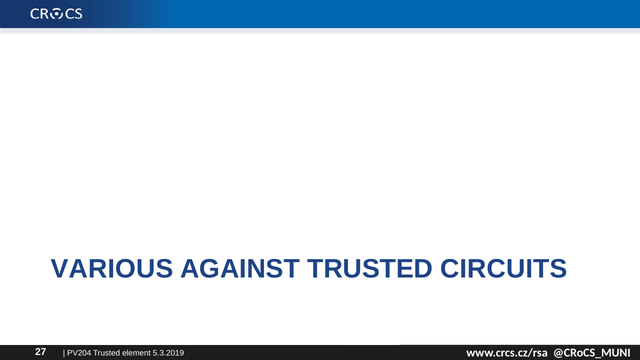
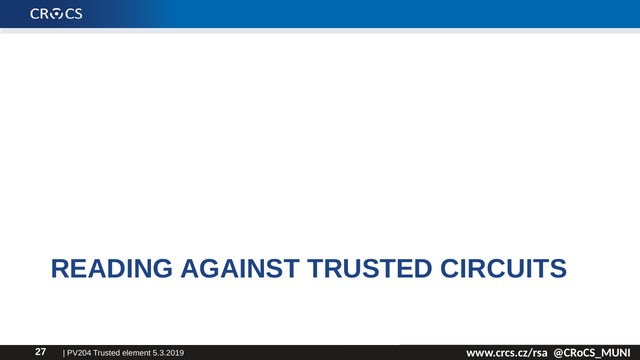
VARIOUS: VARIOUS -> READING (112, 269)
